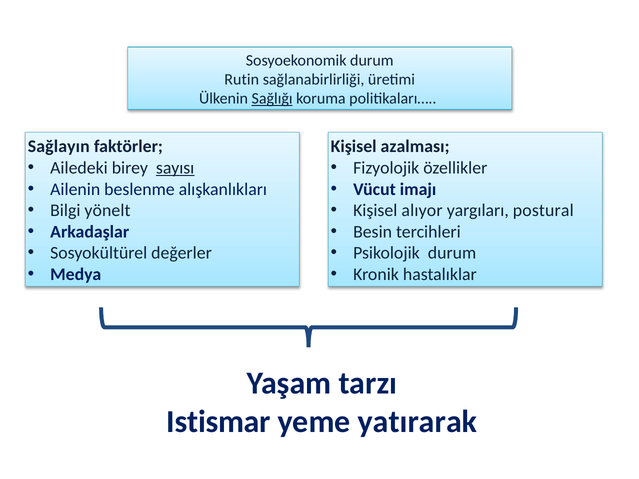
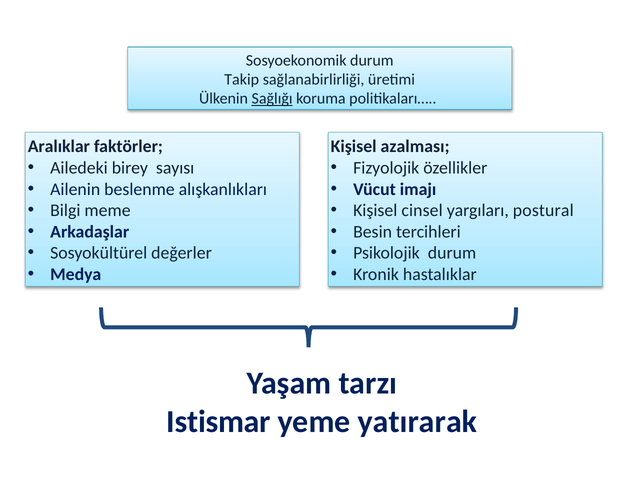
Rutin: Rutin -> Takip (242, 79)
Sağlayın: Sağlayın -> Aralıklar (59, 147)
sayısı underline: present -> none (175, 168)
yönelt: yönelt -> meme (108, 211)
alıyor: alıyor -> cinsel (422, 211)
